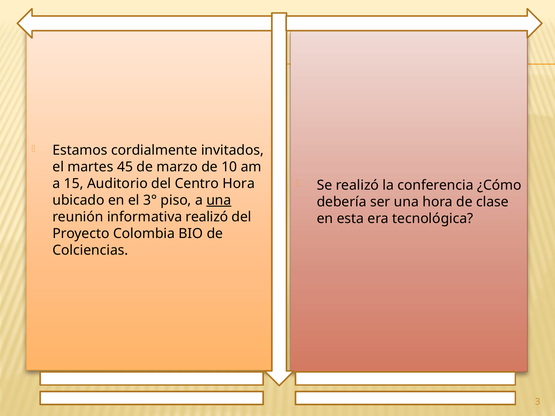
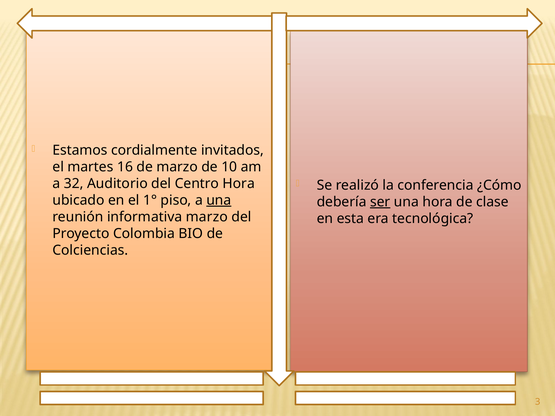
45: 45 -> 16 (125, 167)
15: 15 -> 32 (74, 184)
3°: 3° -> 1° (150, 200)
ser underline: none -> present (380, 202)
informativa realizó: realizó -> marzo (207, 217)
